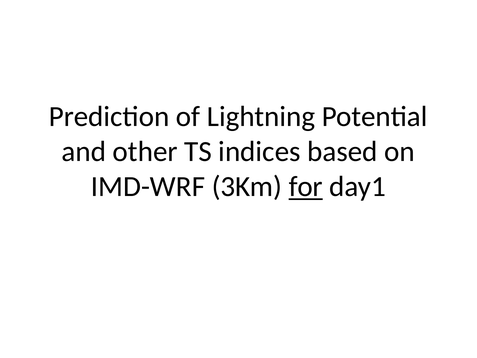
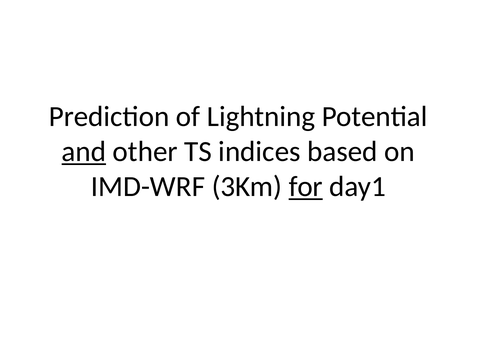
and underline: none -> present (84, 152)
